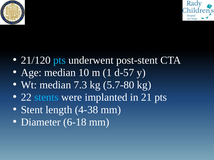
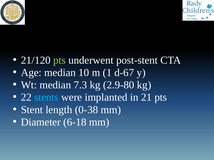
pts colour: light blue -> light green (59, 60)
d-57: d-57 -> d-67 (124, 73)
5.7-80: 5.7-80 -> 2.9-80 (119, 85)
4-38: 4-38 -> 0-38 (87, 110)
